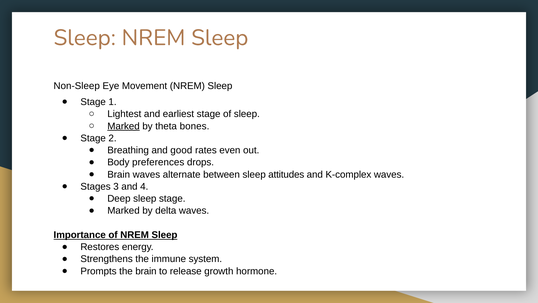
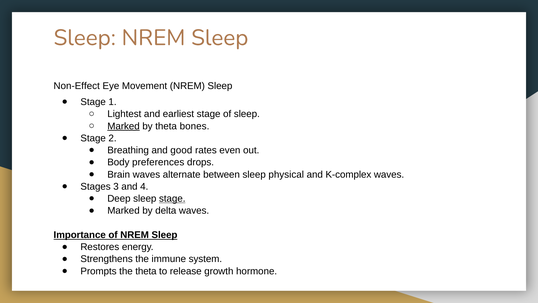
Non-Sleep: Non-Sleep -> Non-Effect (77, 86)
attitudes: attitudes -> physical (286, 174)
stage underline: none -> present (172, 198)
the brain: brain -> theta (146, 271)
